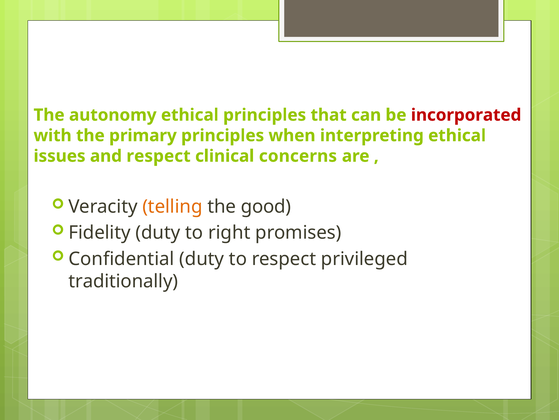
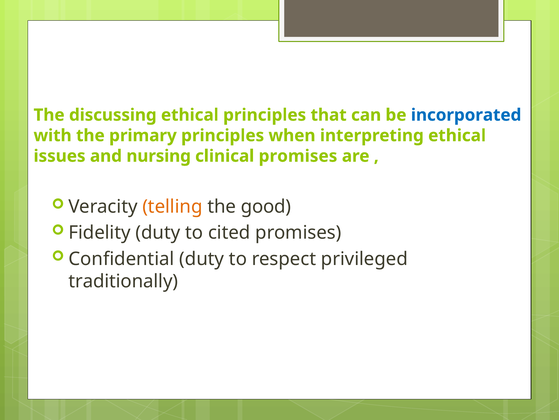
autonomy: autonomy -> discussing (113, 115)
incorporated colour: red -> blue (466, 115)
and respect: respect -> nursing (159, 156)
clinical concerns: concerns -> promises (298, 156)
right: right -> cited (229, 232)
